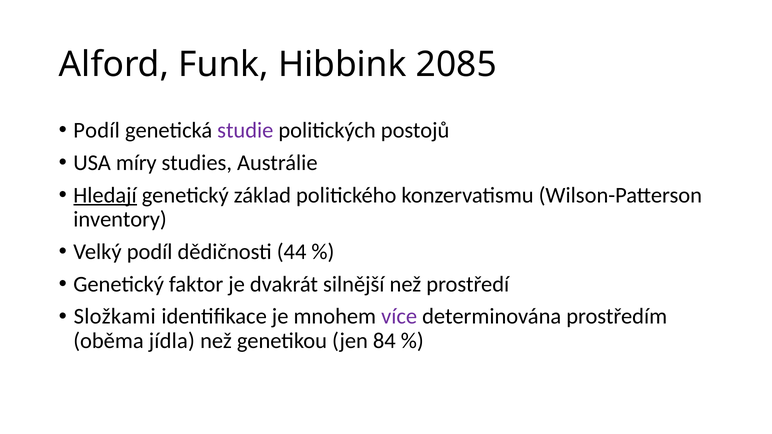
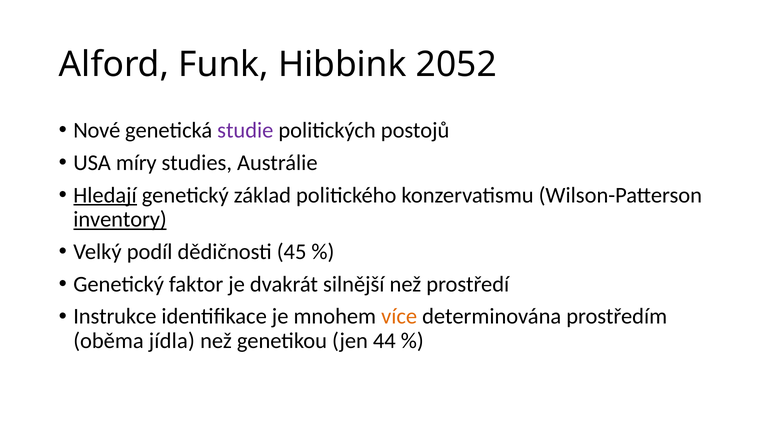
2085: 2085 -> 2052 (456, 65)
Podíl: Podíl -> Nové (97, 131)
inventory underline: none -> present (120, 220)
44: 44 -> 45 (292, 252)
Složkami: Složkami -> Instrukce (115, 317)
více colour: purple -> orange (399, 317)
84: 84 -> 44 (384, 341)
